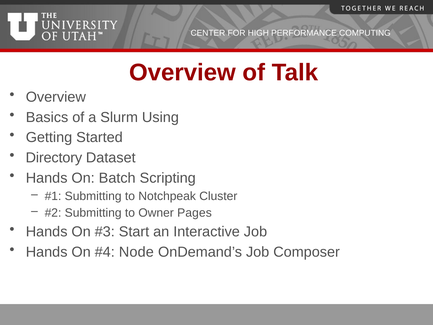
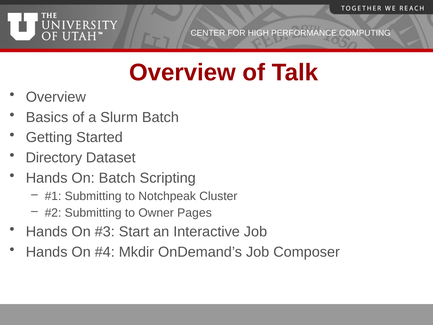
Slurm Using: Using -> Batch (160, 117)
Node: Node -> Mkdir (136, 252)
